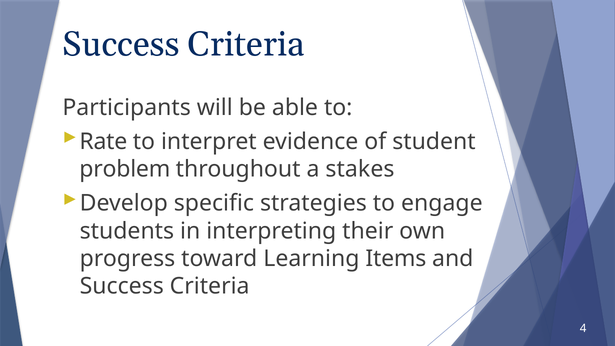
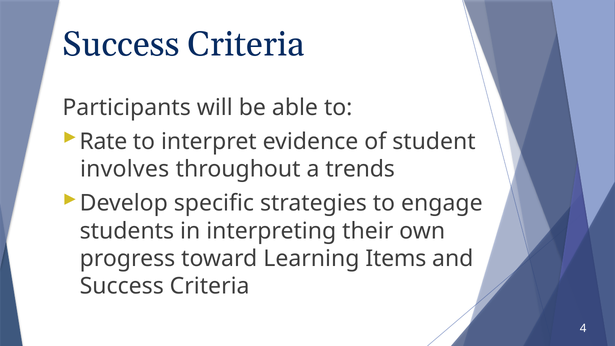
problem: problem -> involves (125, 169)
stakes: stakes -> trends (360, 169)
